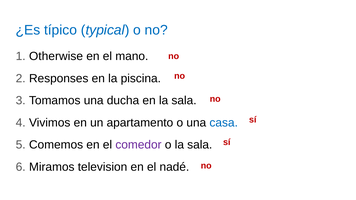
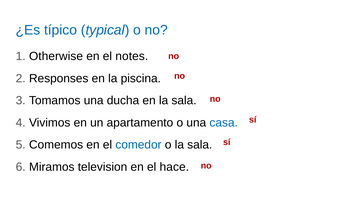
mano: mano -> notes (132, 56)
comedor colour: purple -> blue (138, 145)
nadé: nadé -> hace (174, 167)
